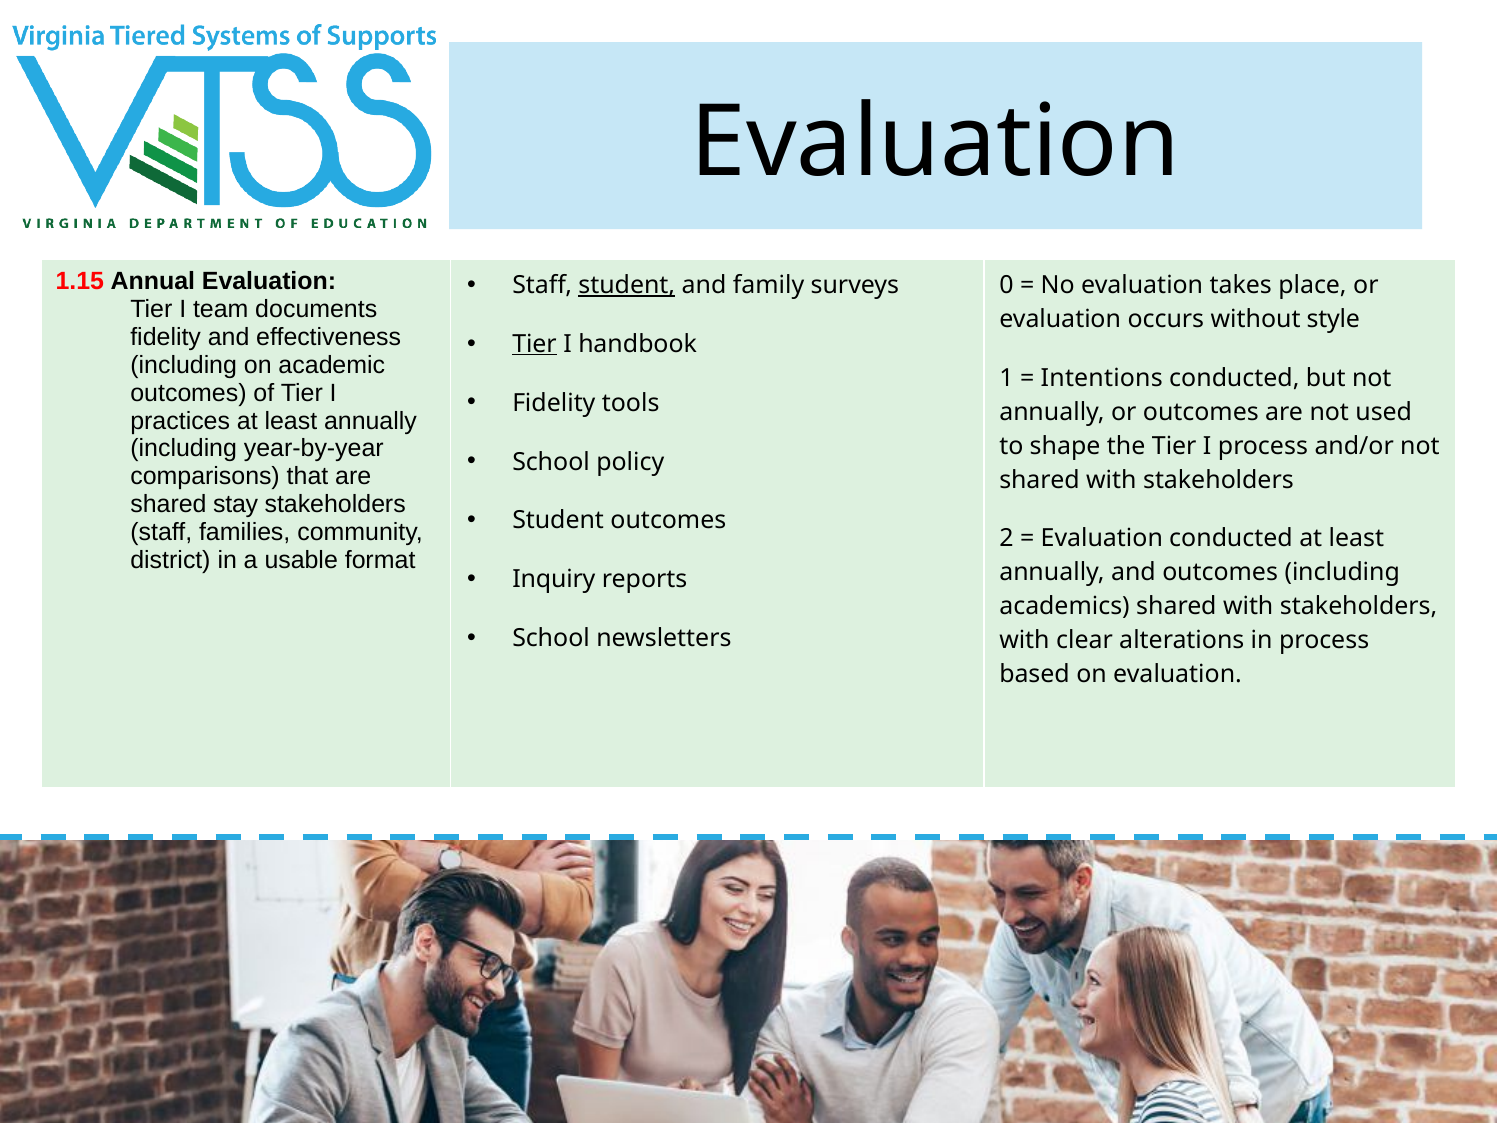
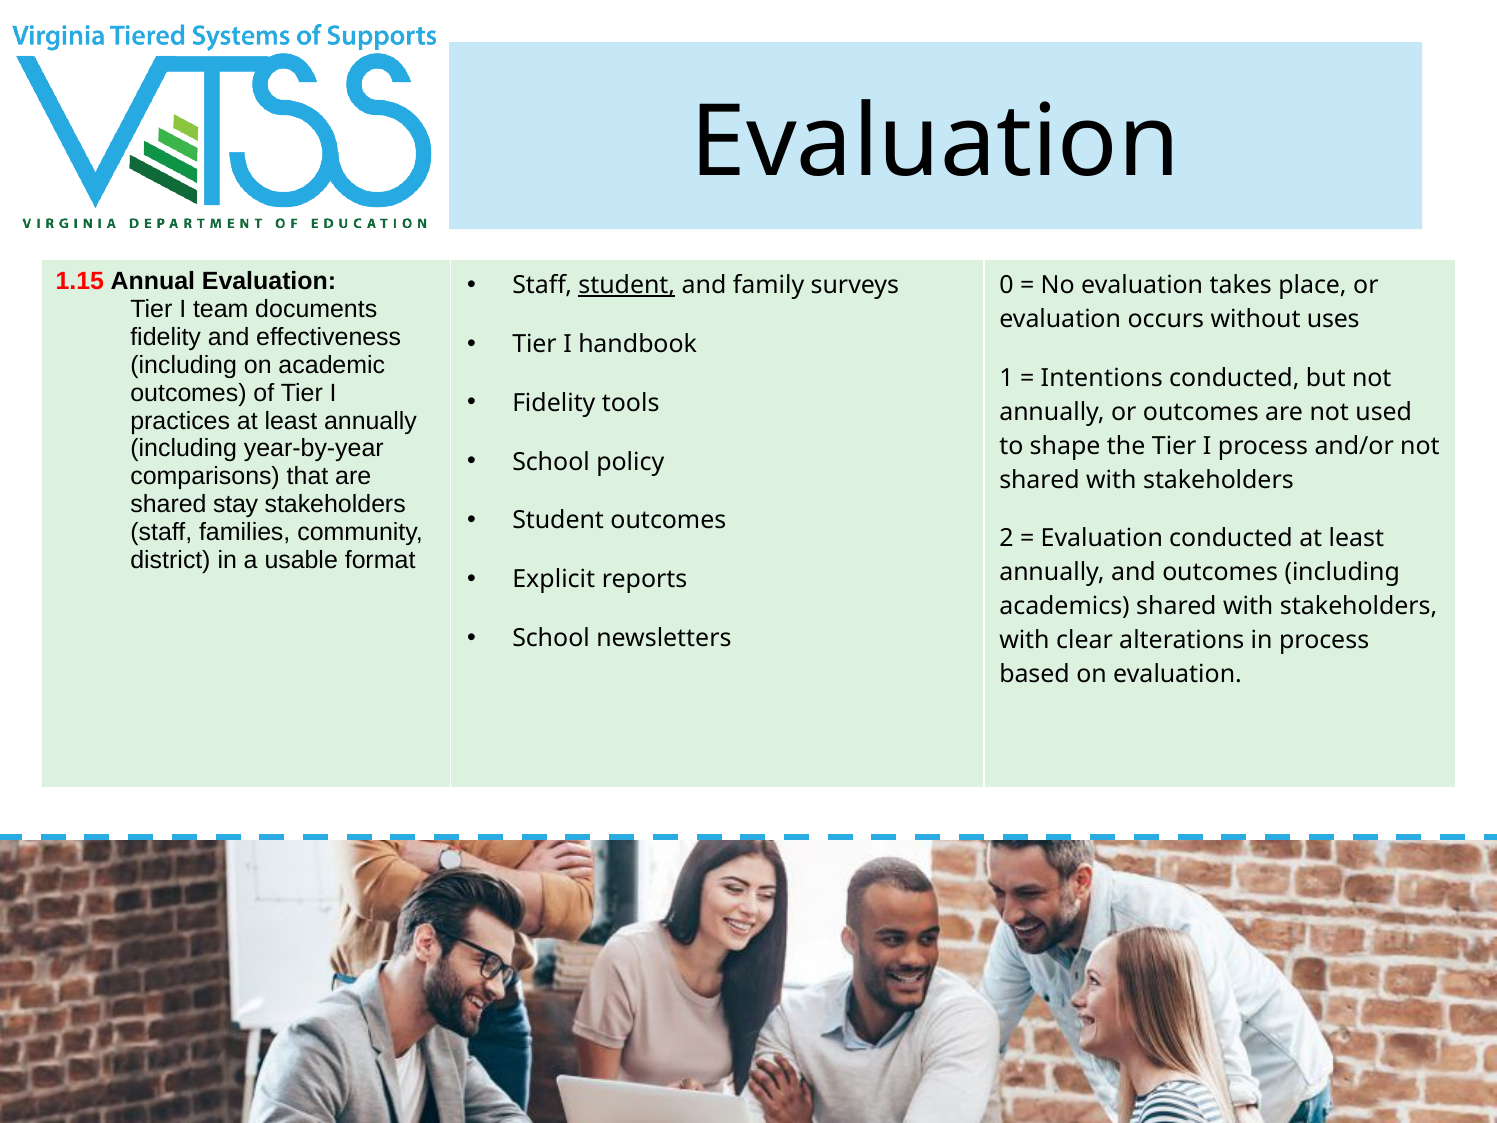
style: style -> uses (1333, 319)
Tier underline: present -> none (535, 344)
Inquiry: Inquiry -> Explicit (554, 579)
